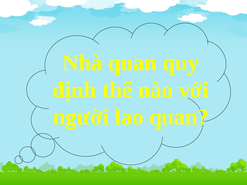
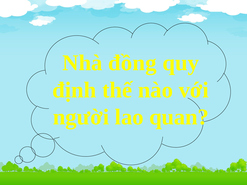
Nhà quan: quan -> đồng (132, 63)
